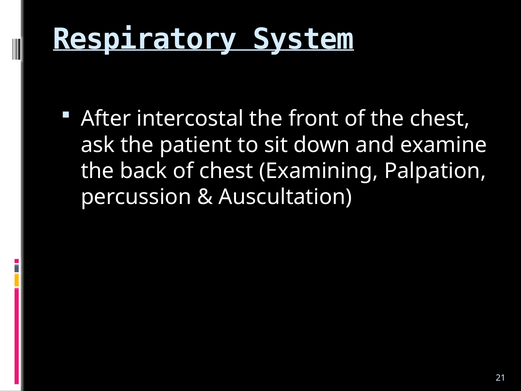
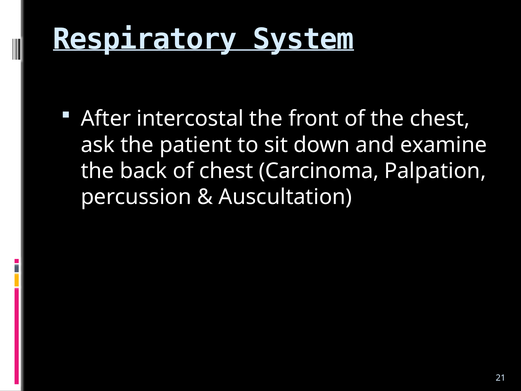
Examining: Examining -> Carcinoma (319, 171)
